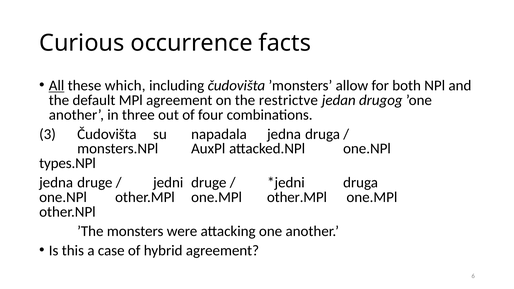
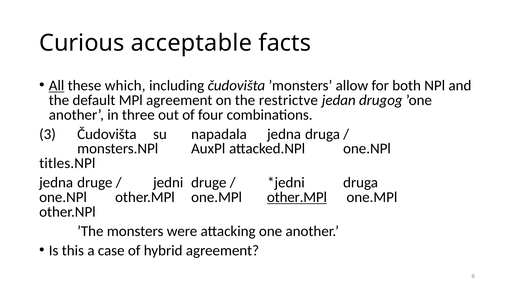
occurrence: occurrence -> acceptable (191, 43)
types.NPl: types.NPl -> titles.NPl (67, 163)
other.MPl underline: none -> present (297, 197)
